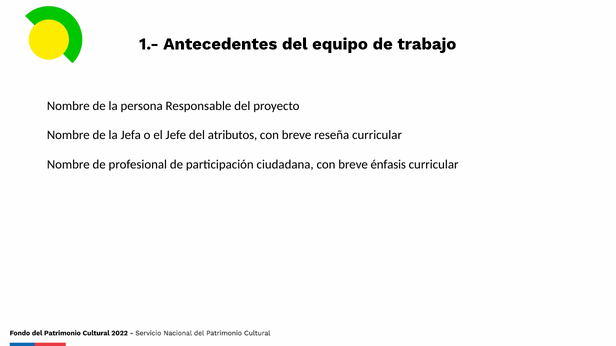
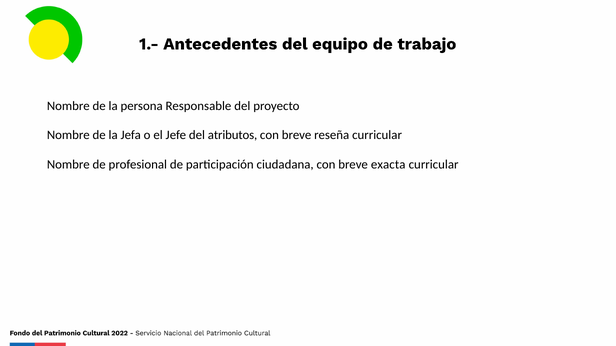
énfasis: énfasis -> exacta (388, 165)
